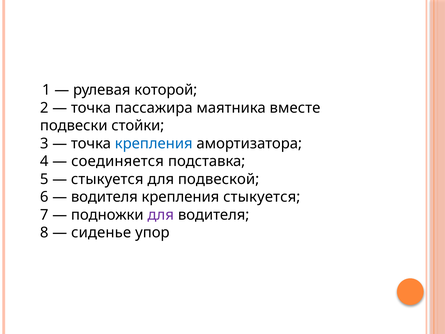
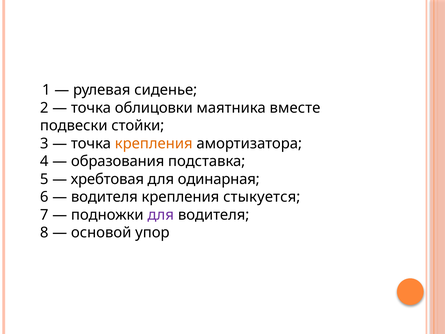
которой: которой -> сиденье (166, 90)
пассажира: пассажира -> облицовки (154, 108)
крепления colour: blue -> orange (154, 143)
соединяется: соединяется -> образования (118, 161)
стыкуется: стыкуется -> хребтовая (107, 179)
подвеской: подвеской -> одинарная (219, 179)
сиденье: сиденье -> основой (101, 232)
